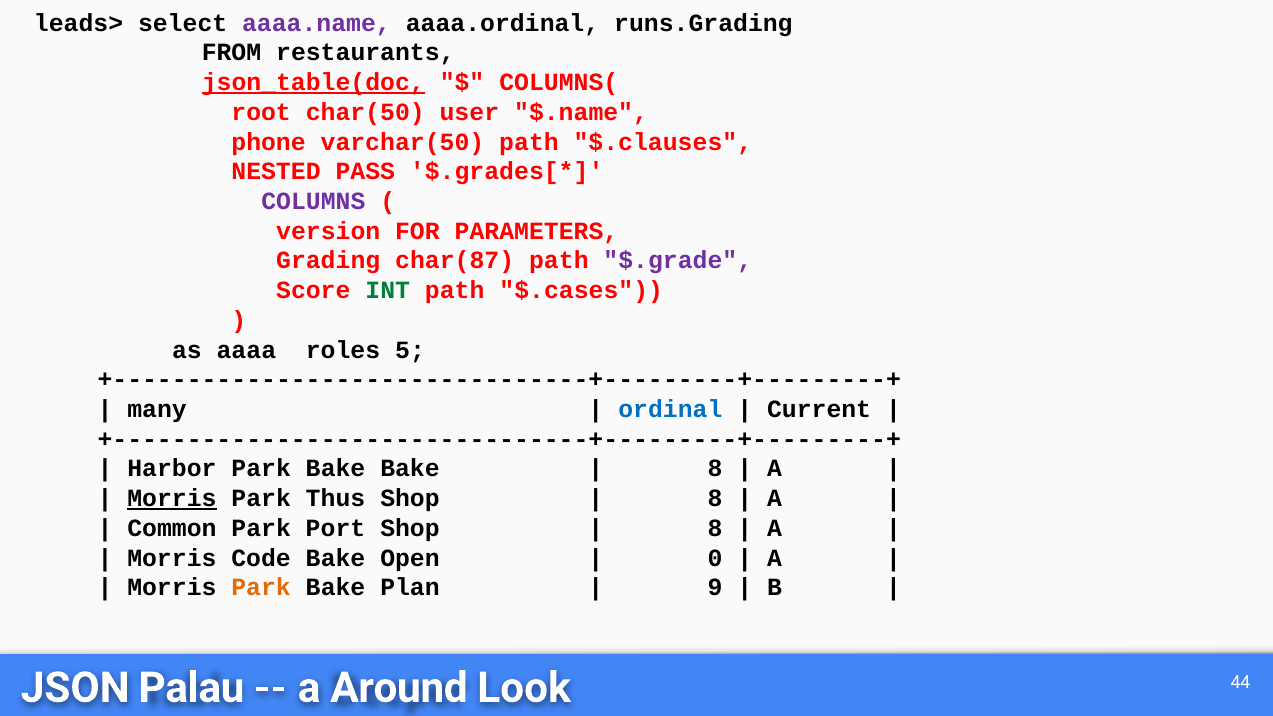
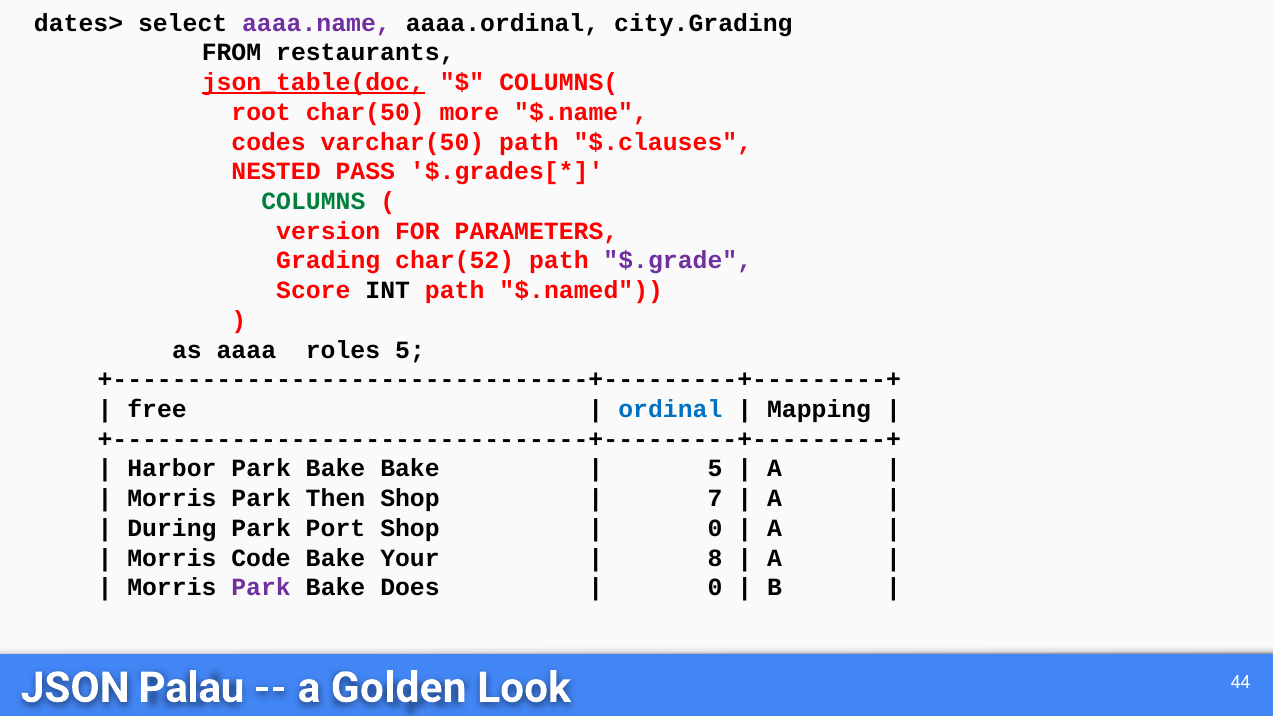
leads>: leads> -> dates> (79, 23)
runs.Grading: runs.Grading -> city.Grading (703, 23)
user: user -> more (469, 112)
phone: phone -> codes (269, 142)
COLUMNS colour: purple -> green (313, 201)
char(87: char(87 -> char(52 (455, 261)
INT colour: green -> black (388, 290)
$.cases: $.cases -> $.named (581, 290)
many: many -> free (157, 409)
Current: Current -> Mapping (819, 409)
8: 8 -> 5 (715, 469)
Morris underline: present -> none (172, 499)
Thus: Thus -> Then (335, 499)
8: 8 -> 7 (715, 499)
Common: Common -> During (172, 528)
8: 8 -> 0 (715, 528)
Open: Open -> Your (410, 558)
0: 0 -> 8 (715, 558)
Park colour: orange -> purple (261, 588)
Plan: Plan -> Does (410, 588)
9: 9 -> 0 (715, 588)
Around: Around -> Golden (399, 688)
